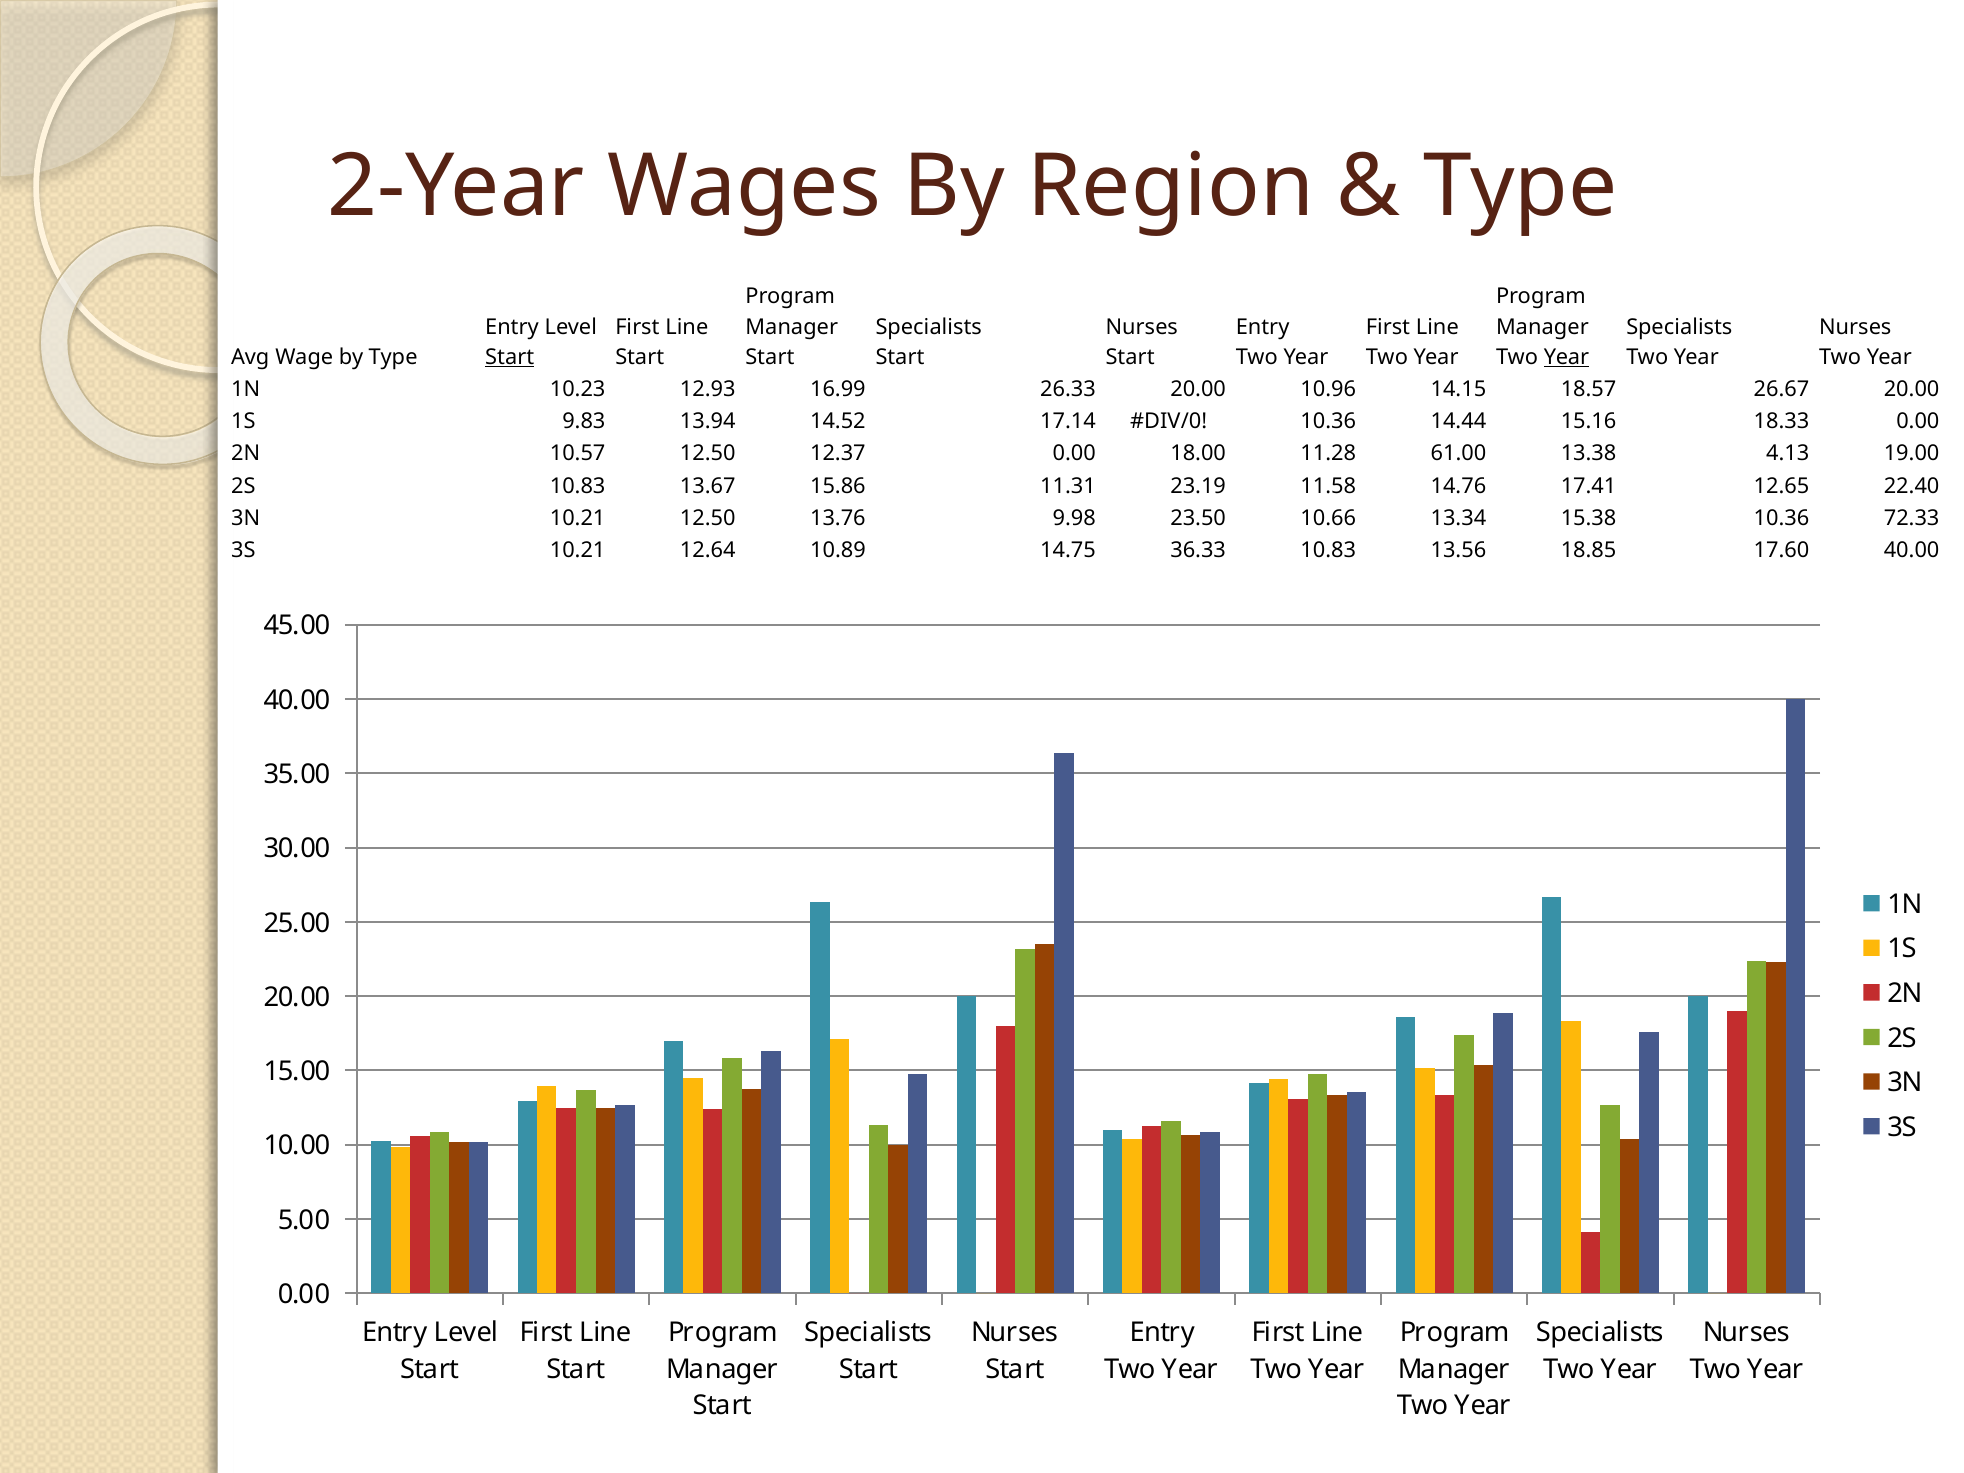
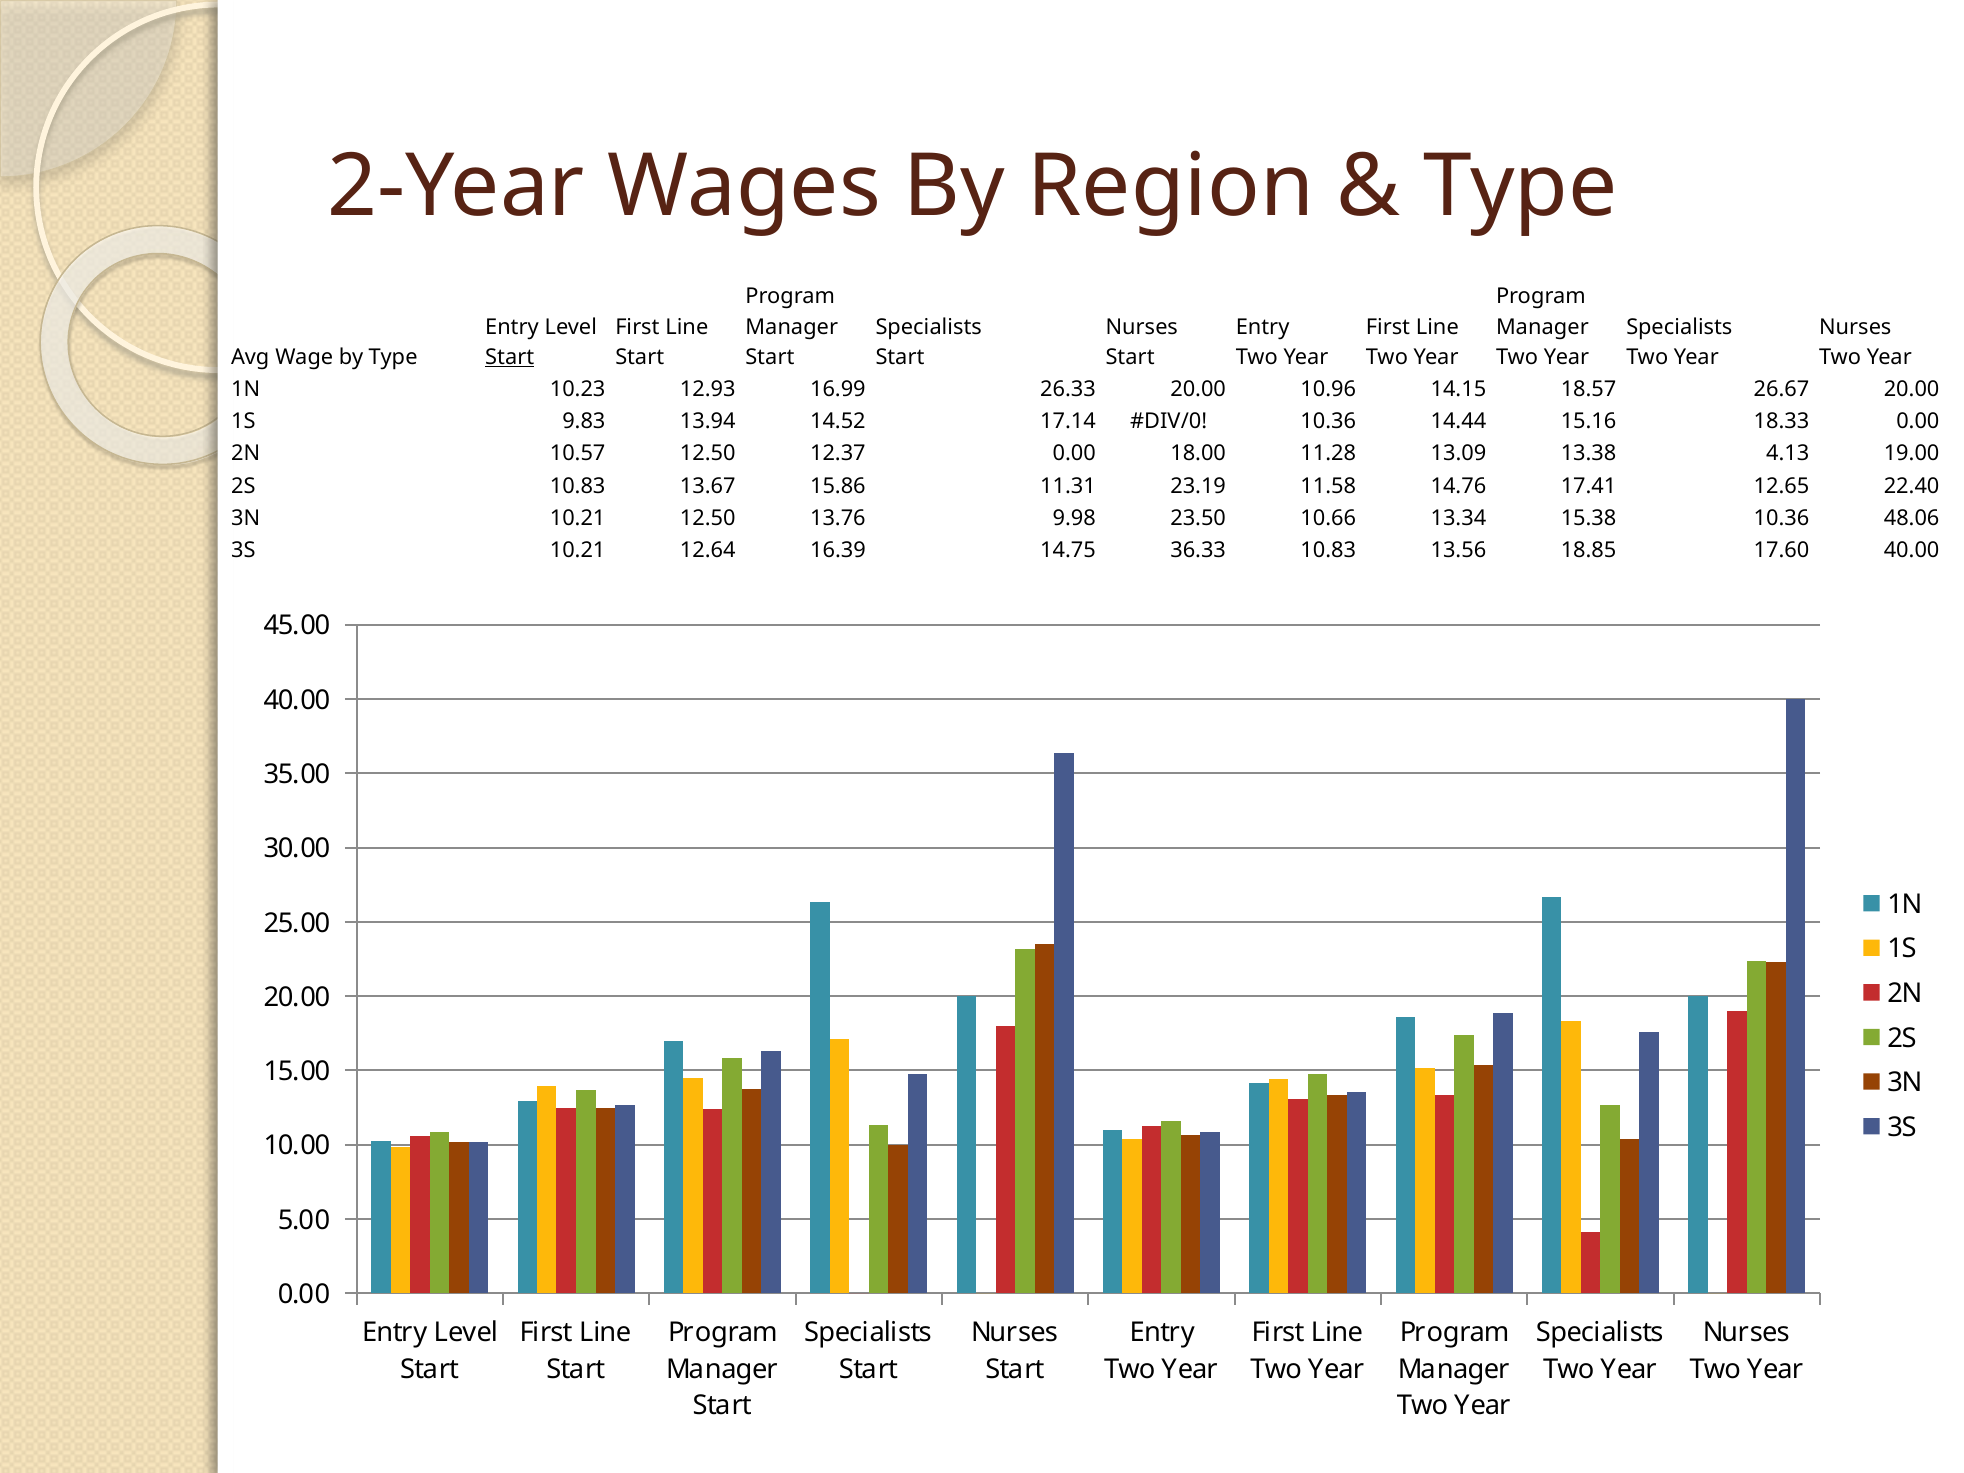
Year underline: present -> none (1566, 357)
61.00: 61.00 -> 13.09 (1458, 454)
72.33: 72.33 -> 48.06 (1912, 518)
10.89: 10.89 -> 16.39 (838, 550)
